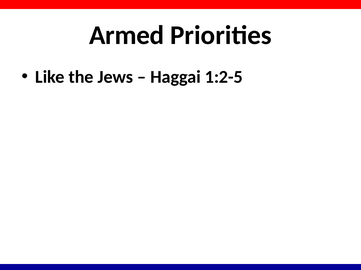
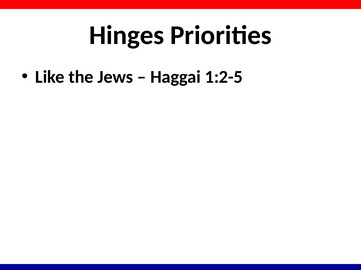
Armed: Armed -> Hinges (127, 35)
